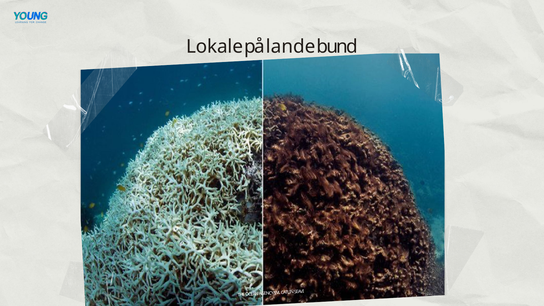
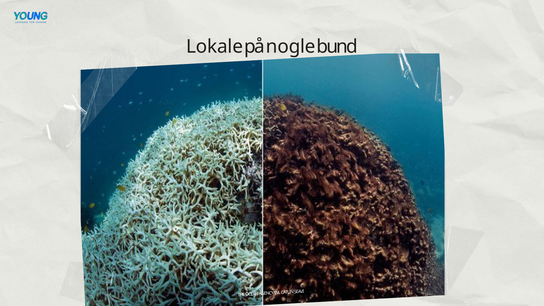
lande: lande -> nogle (291, 47)
